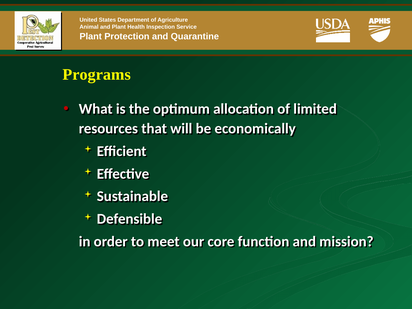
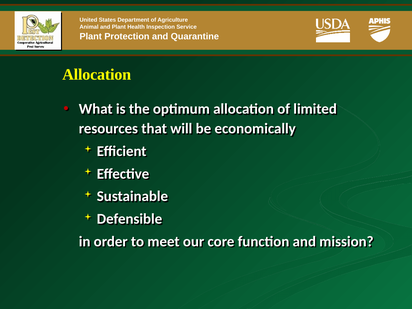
Programs: Programs -> Allocation (97, 75)
